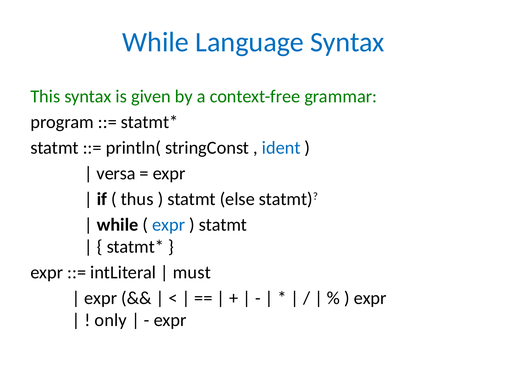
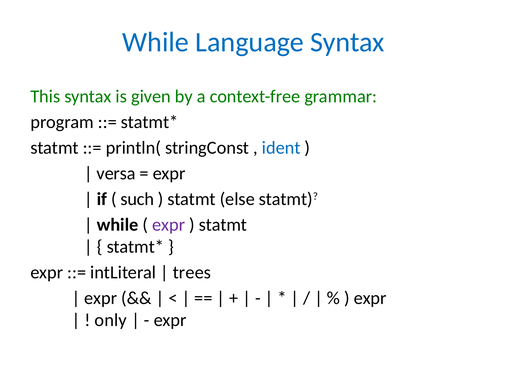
thus: thus -> such (137, 199)
expr colour: blue -> purple (169, 224)
must: must -> trees (192, 272)
